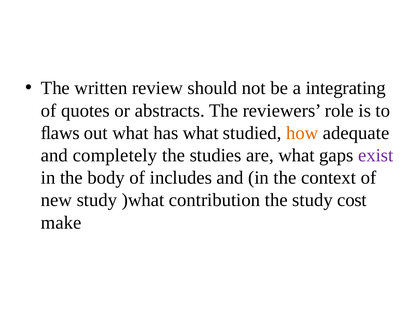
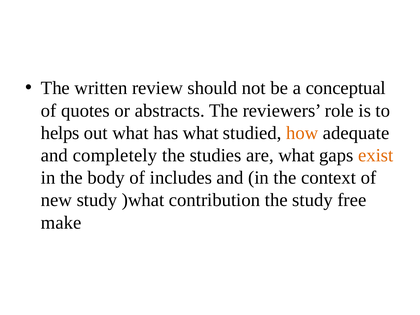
integrating: integrating -> conceptual (346, 88)
ﬂaws: ﬂaws -> helps (60, 133)
exist colour: purple -> orange (376, 155)
cost: cost -> free (352, 200)
